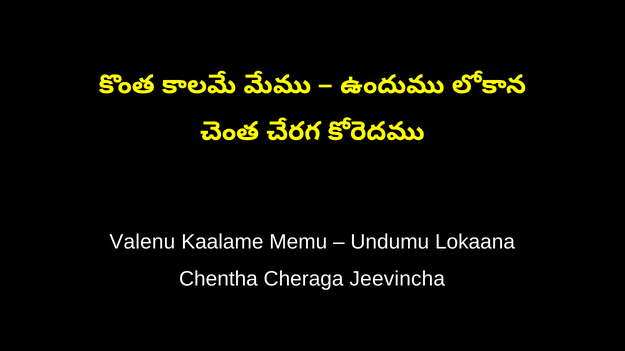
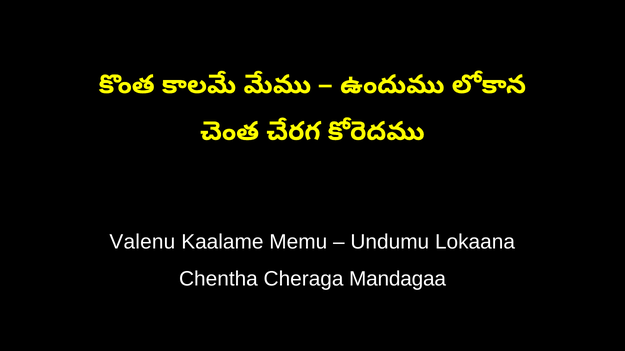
Jeevincha: Jeevincha -> Mandagaa (398, 280)
